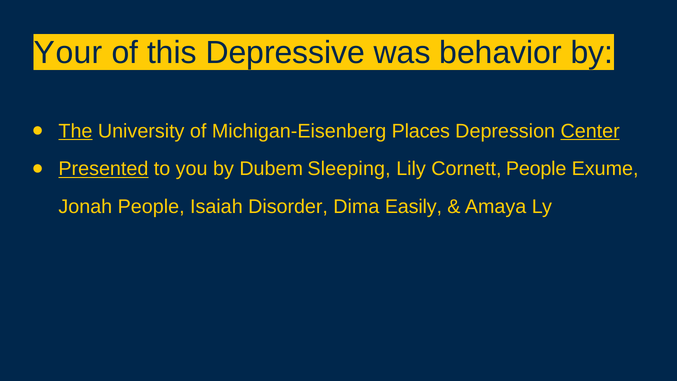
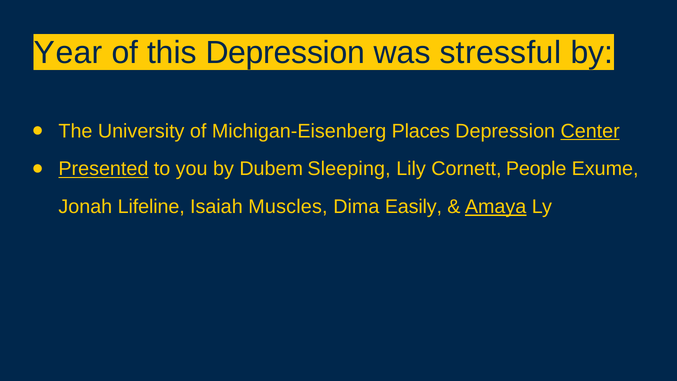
Your: Your -> Year (68, 52)
this Depressive: Depressive -> Depression (285, 52)
behavior: behavior -> stressful (500, 52)
The underline: present -> none (75, 131)
Jonah People: People -> Lifeline (151, 207)
Disorder: Disorder -> Muscles (288, 207)
Amaya underline: none -> present (496, 207)
